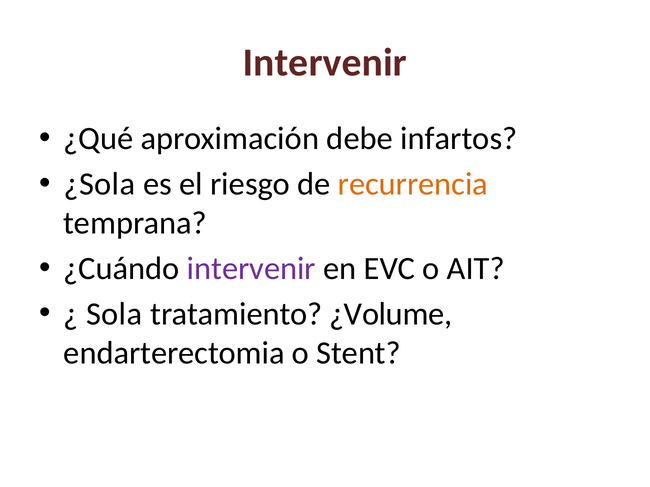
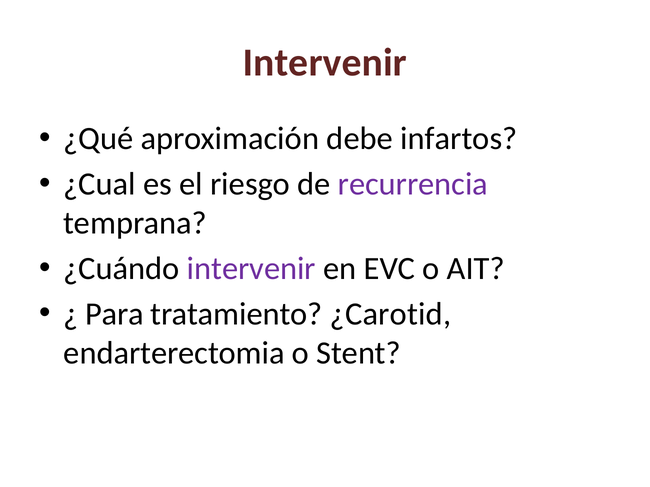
¿Sola: ¿Sola -> ¿Cual (100, 184)
recurrencia colour: orange -> purple (413, 184)
Sola: Sola -> Para (115, 314)
¿Volume: ¿Volume -> ¿Carotid (390, 314)
